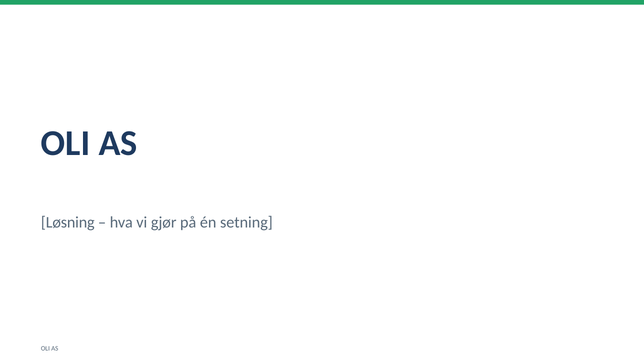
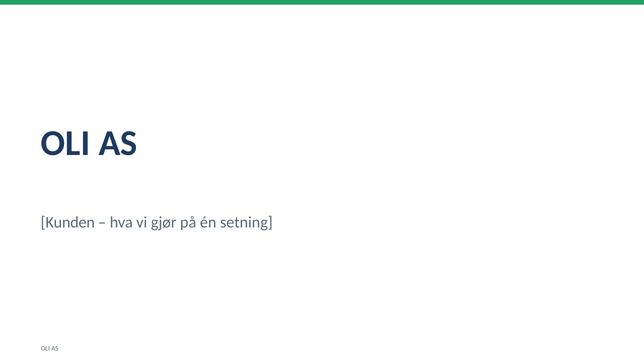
Løsning: Løsning -> Kunden (68, 222)
